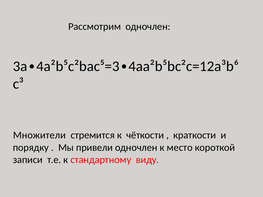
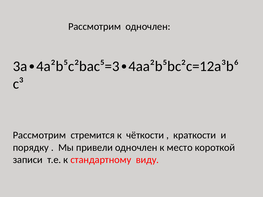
Множители: Множители -> Рассмотрим (39, 135)
